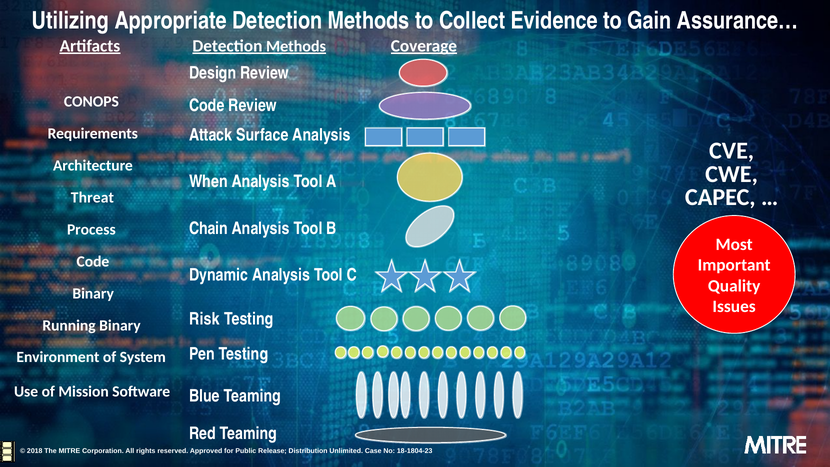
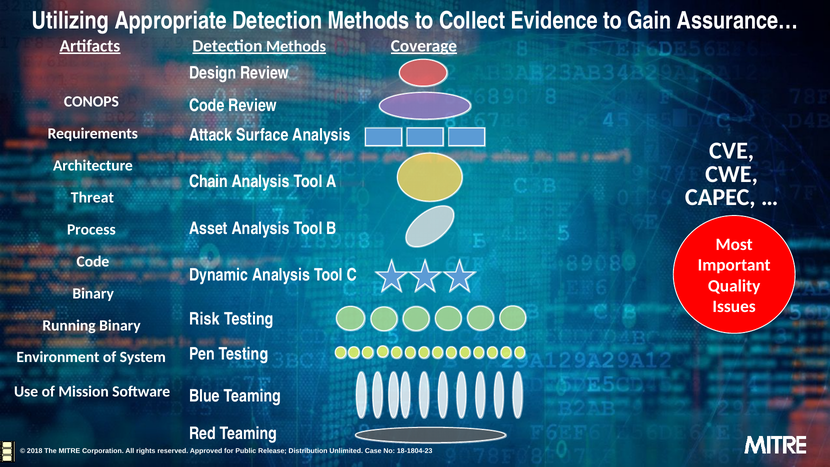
When: When -> Chain (208, 182)
Chain: Chain -> Asset (208, 228)
